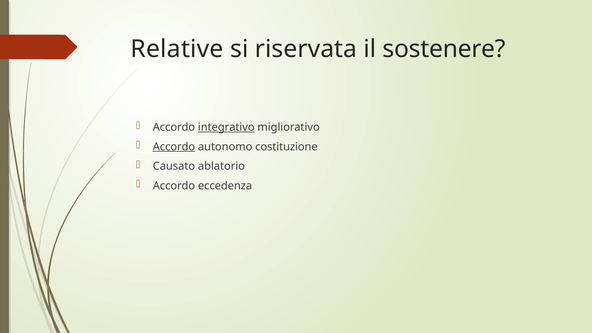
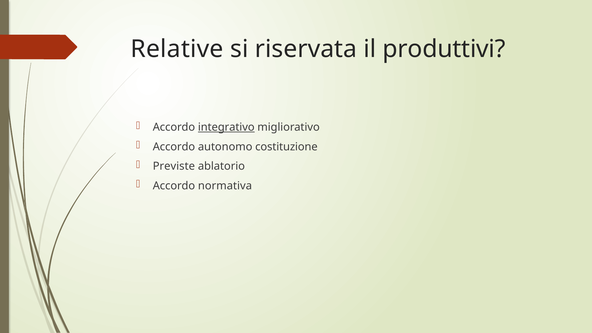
sostenere: sostenere -> produttivi (444, 49)
Accordo underline: present -> none (174, 147)
Causato: Causato -> Previste (174, 166)
eccedenza: eccedenza -> normativa (225, 186)
